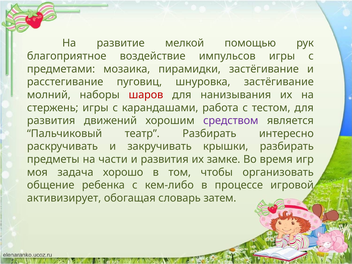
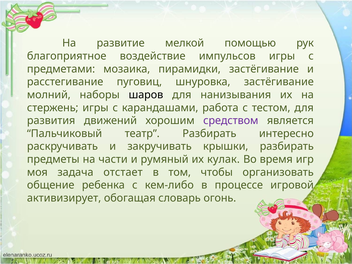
шаров colour: red -> black (146, 95)
и развития: развития -> румяный (165, 159)
замке: замке -> кулак (223, 159)
хорошо: хорошо -> отстает (123, 172)
затем: затем -> огонь (220, 198)
